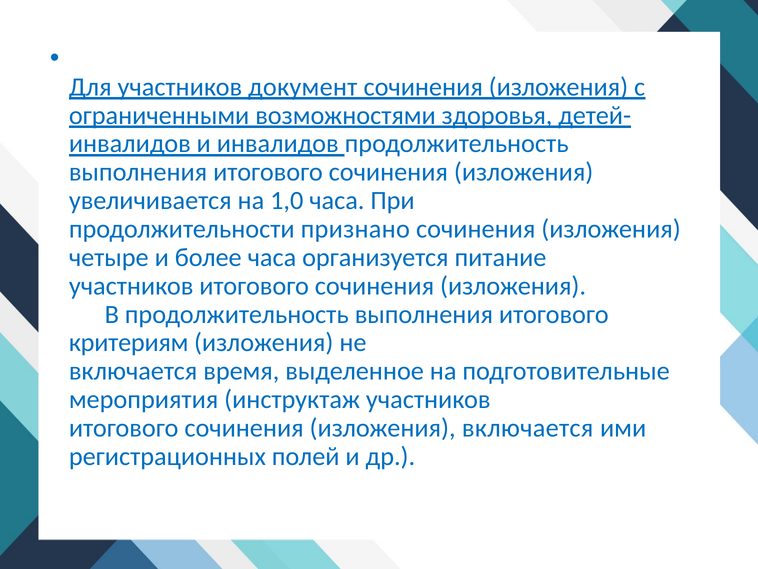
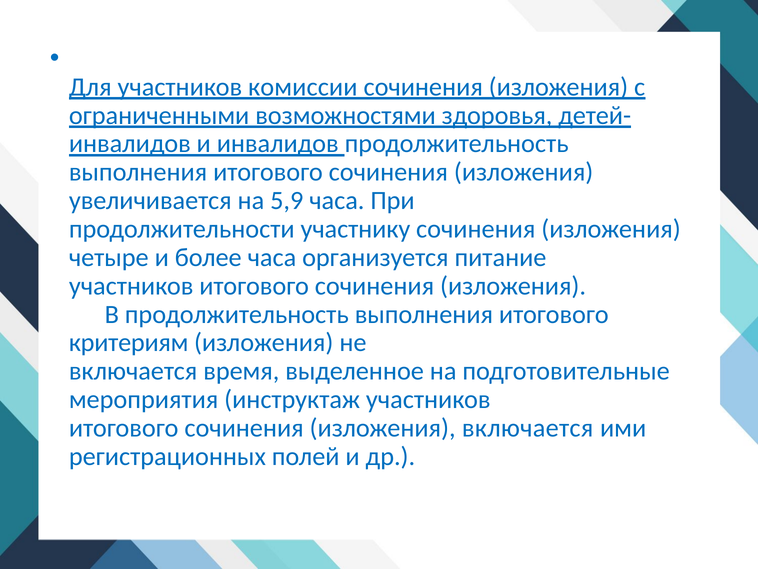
документ: документ -> комиссии (303, 87)
1,0: 1,0 -> 5,9 (287, 200)
признано: признано -> участнику (355, 229)
